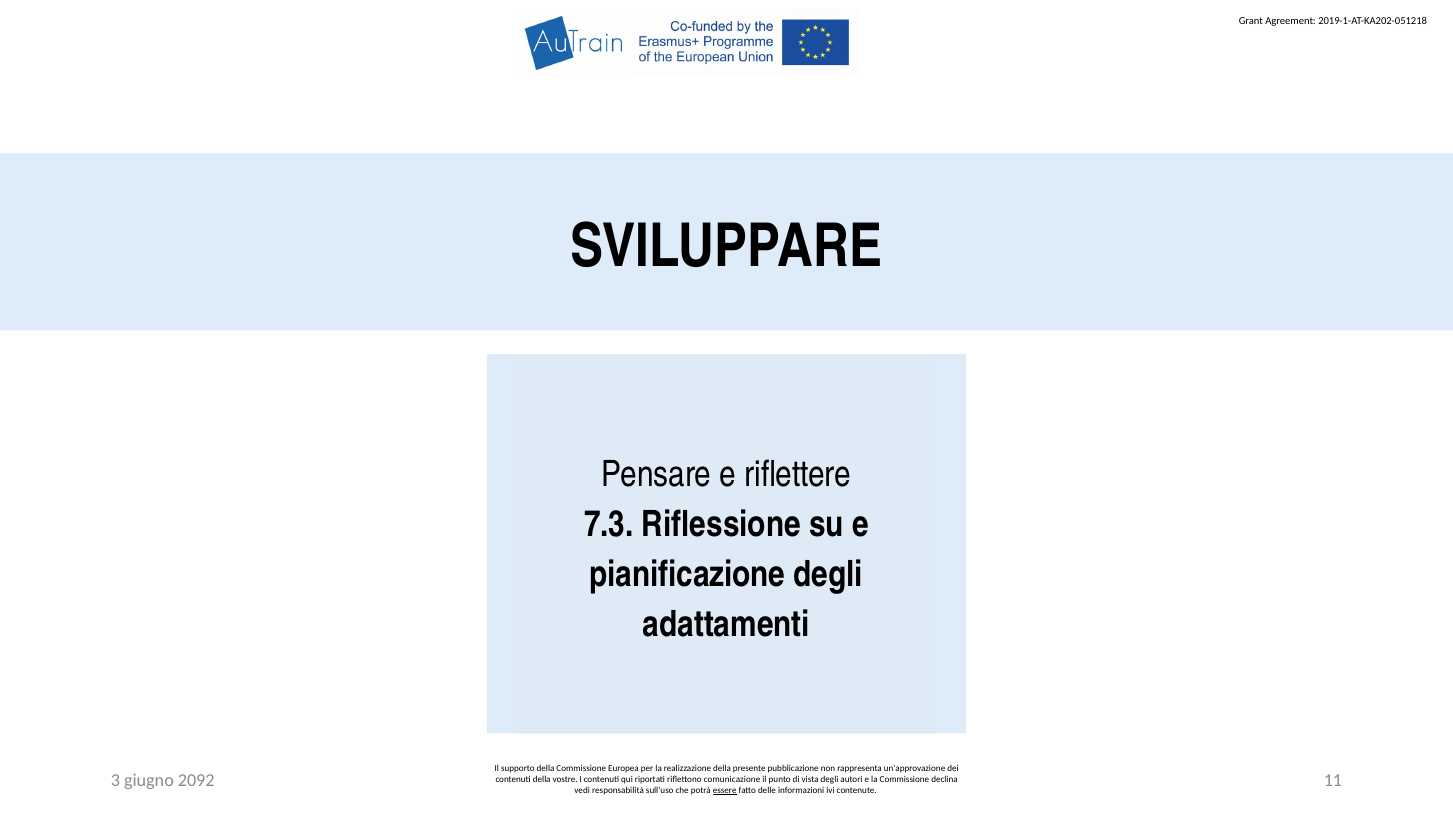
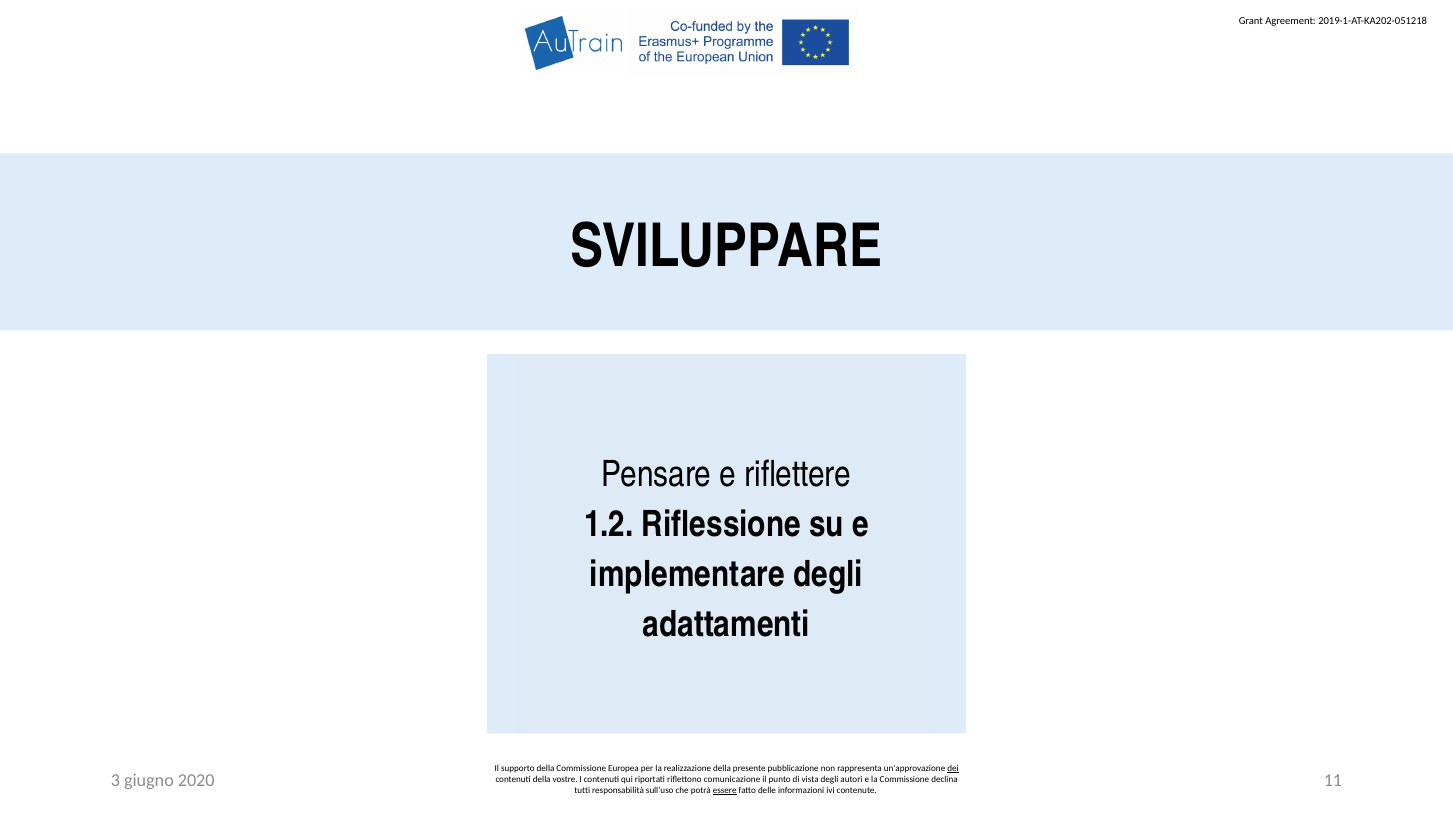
7.3: 7.3 -> 1.2 (609, 525)
pianificazione: pianificazione -> implementare (687, 575)
dei underline: none -> present (953, 769)
2092: 2092 -> 2020 (196, 781)
vedi: vedi -> tutti (582, 791)
